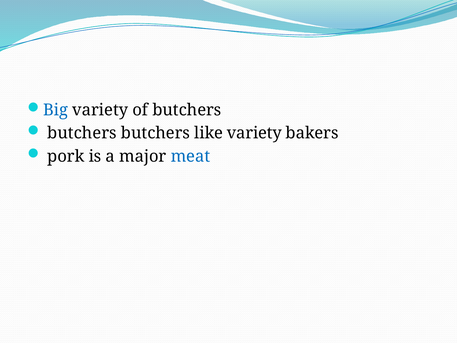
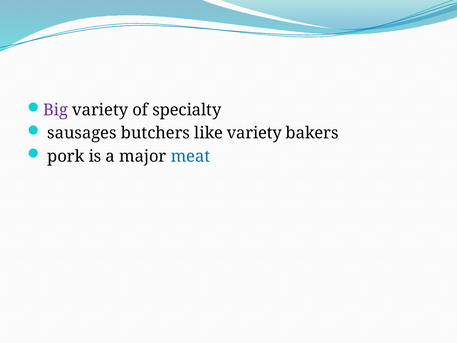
Big colour: blue -> purple (55, 110)
of butchers: butchers -> specialty (187, 110)
butchers: butchers -> sausages (82, 133)
